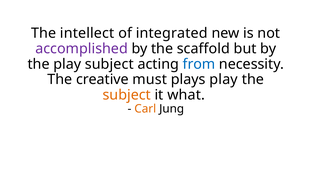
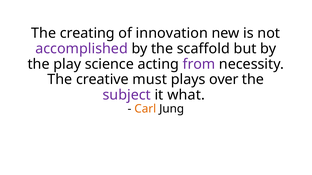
intellect: intellect -> creating (87, 33)
integrated: integrated -> innovation (172, 33)
play subject: subject -> science (109, 64)
from colour: blue -> purple (199, 64)
plays play: play -> over (224, 80)
subject colour: orange -> purple (127, 95)
